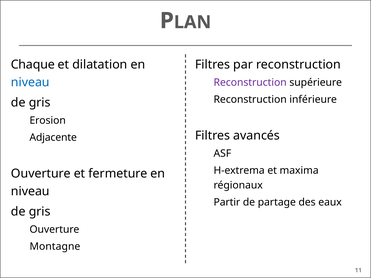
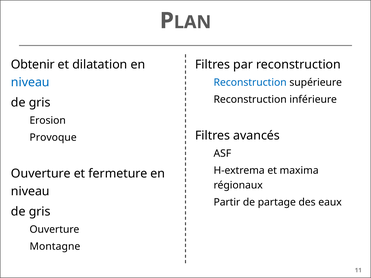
Chaque: Chaque -> Obtenir (33, 65)
Reconstruction colour: purple -> blue (250, 83)
Adjacente: Adjacente -> Provoque (53, 138)
